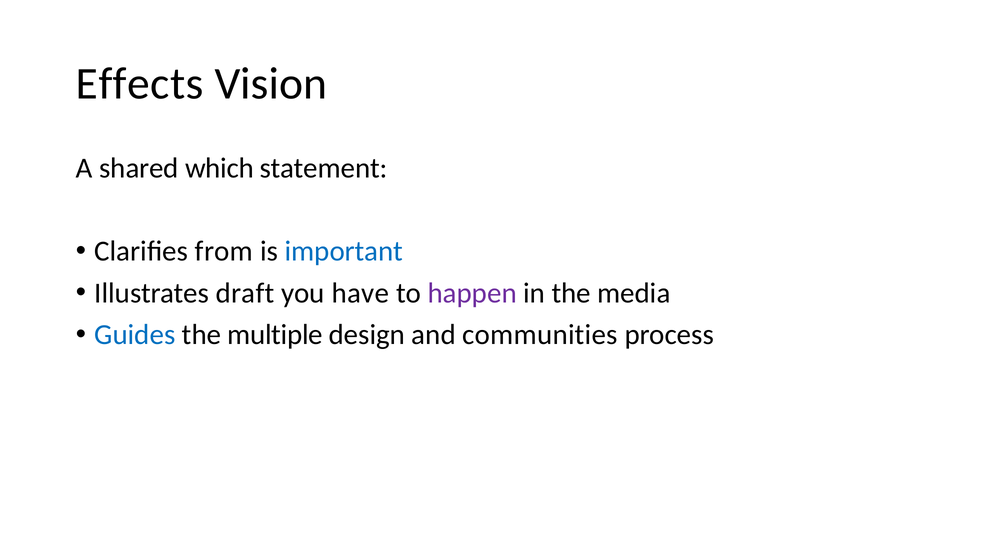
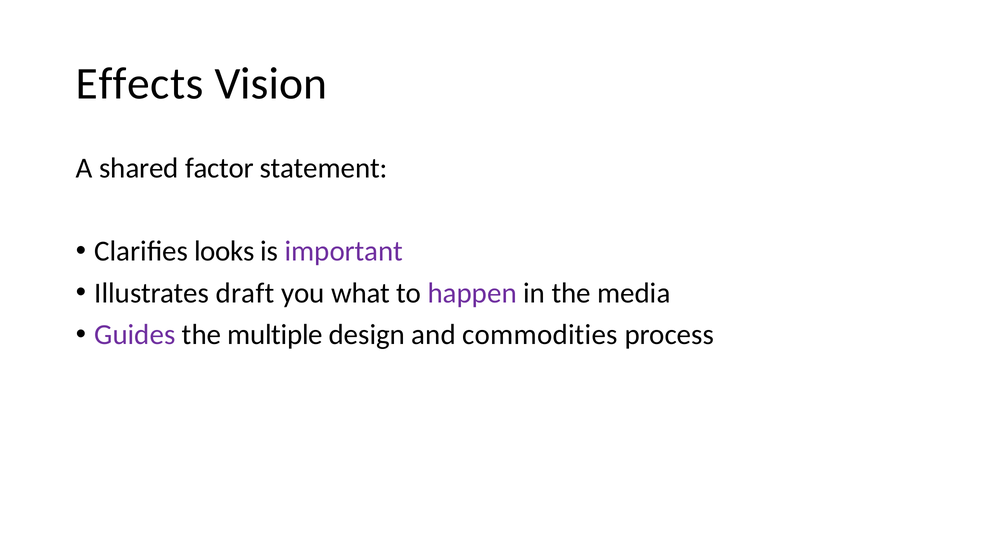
which: which -> factor (219, 168)
from: from -> looks (224, 251)
important colour: blue -> purple (344, 251)
have: have -> what (361, 293)
Guides colour: blue -> purple (135, 335)
communities: communities -> commodities (540, 335)
